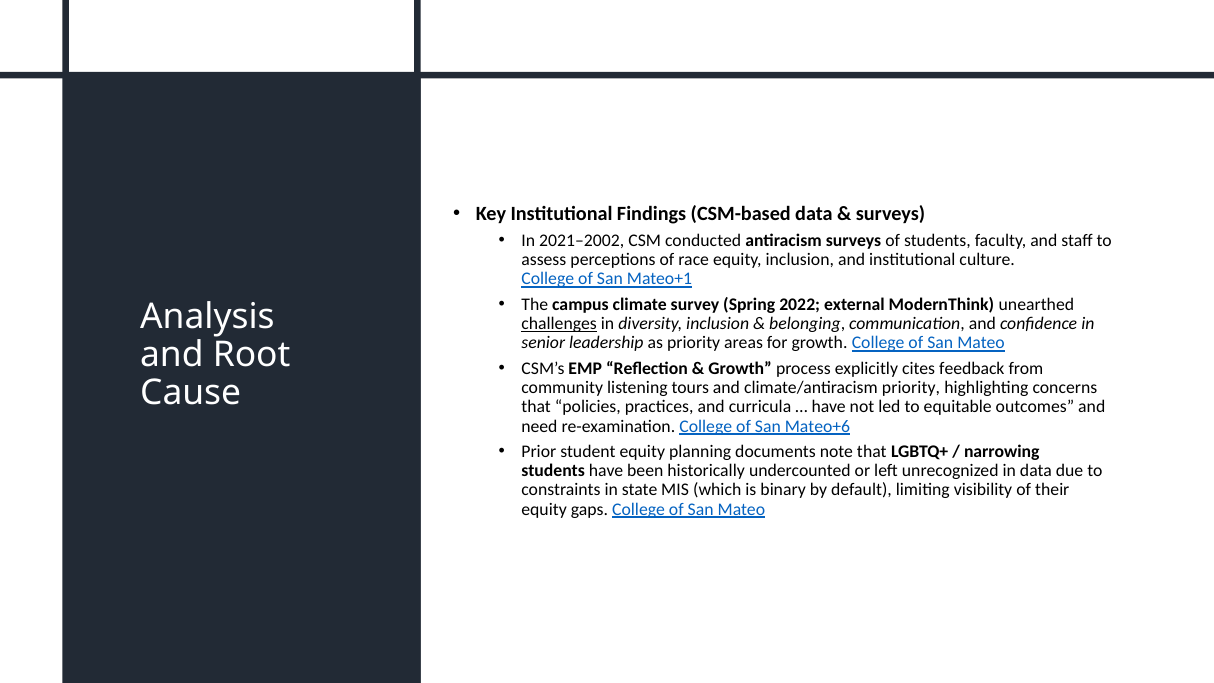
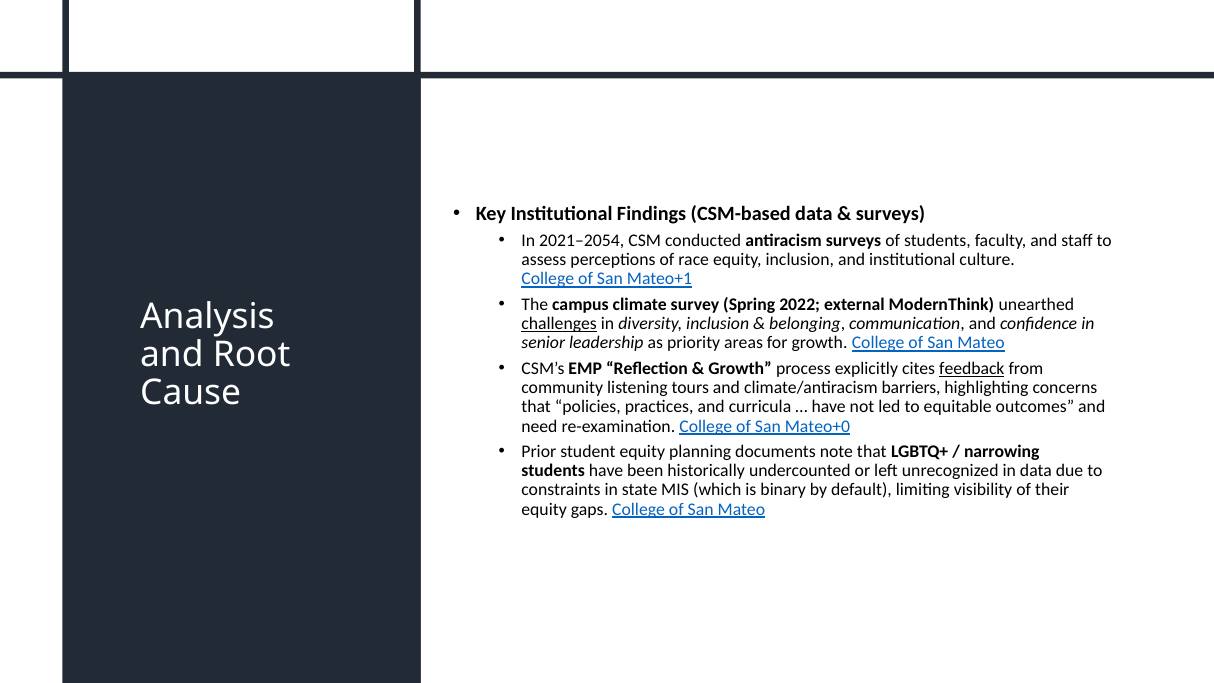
2021–2002: 2021–2002 -> 2021–2054 (582, 240)
feedback underline: none -> present (972, 368)
climate/antiracism priority: priority -> barriers (911, 388)
Mateo+6: Mateo+6 -> Mateo+0 (818, 426)
